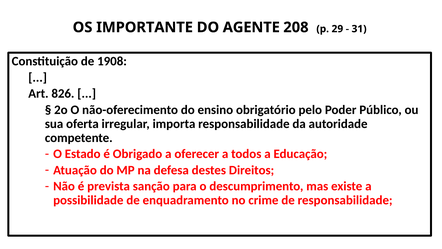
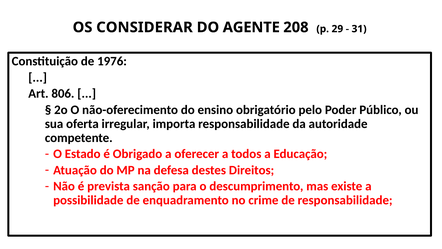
IMPORTANTE: IMPORTANTE -> CONSIDERAR (145, 27)
1908: 1908 -> 1976 (112, 61)
826: 826 -> 806 (63, 94)
